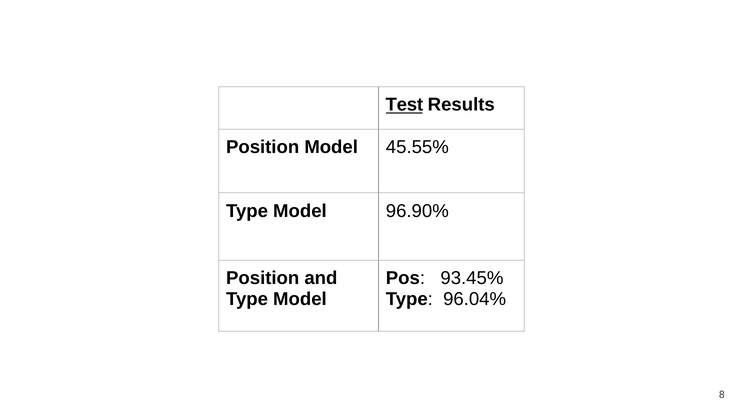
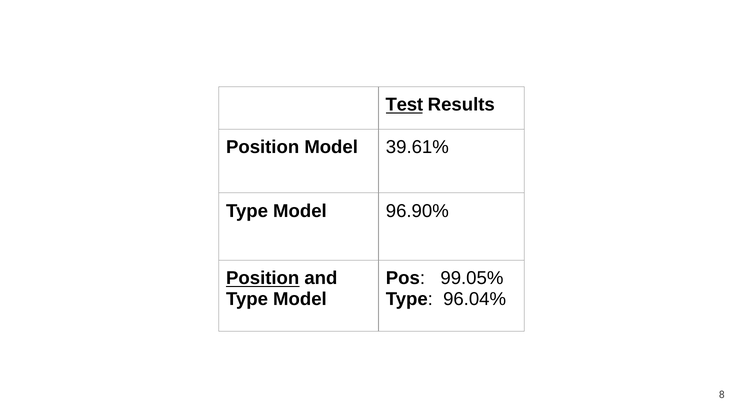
45.55%: 45.55% -> 39.61% (417, 147)
Position underline: none -> present (263, 278)
93.45%: 93.45% -> 99.05% (472, 278)
